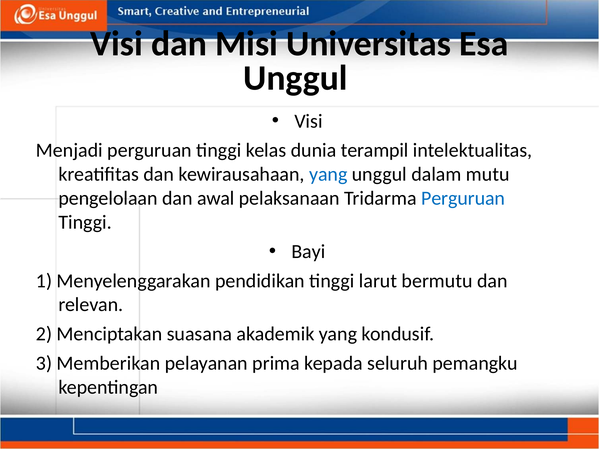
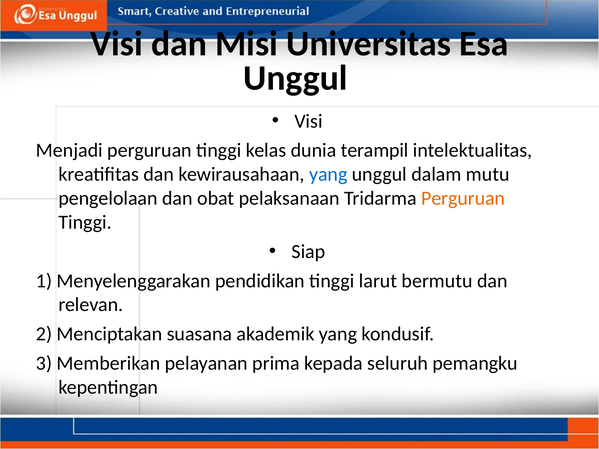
awal: awal -> obat (216, 198)
Perguruan colour: blue -> orange (463, 198)
Bayi: Bayi -> Siap (308, 252)
